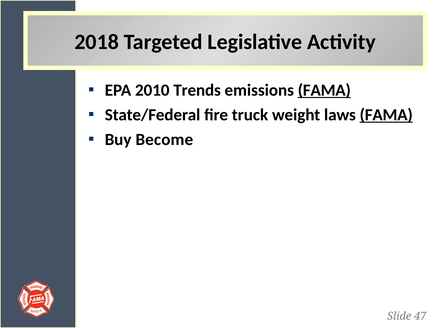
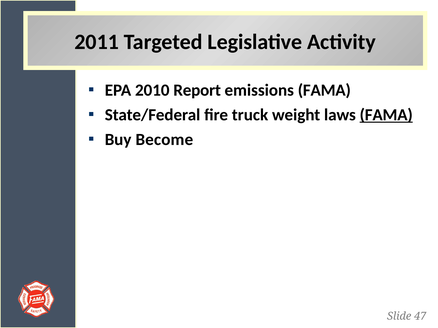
2018: 2018 -> 2011 (97, 42)
Trends: Trends -> Report (197, 90)
FAMA underline: present -> none (324, 90)
